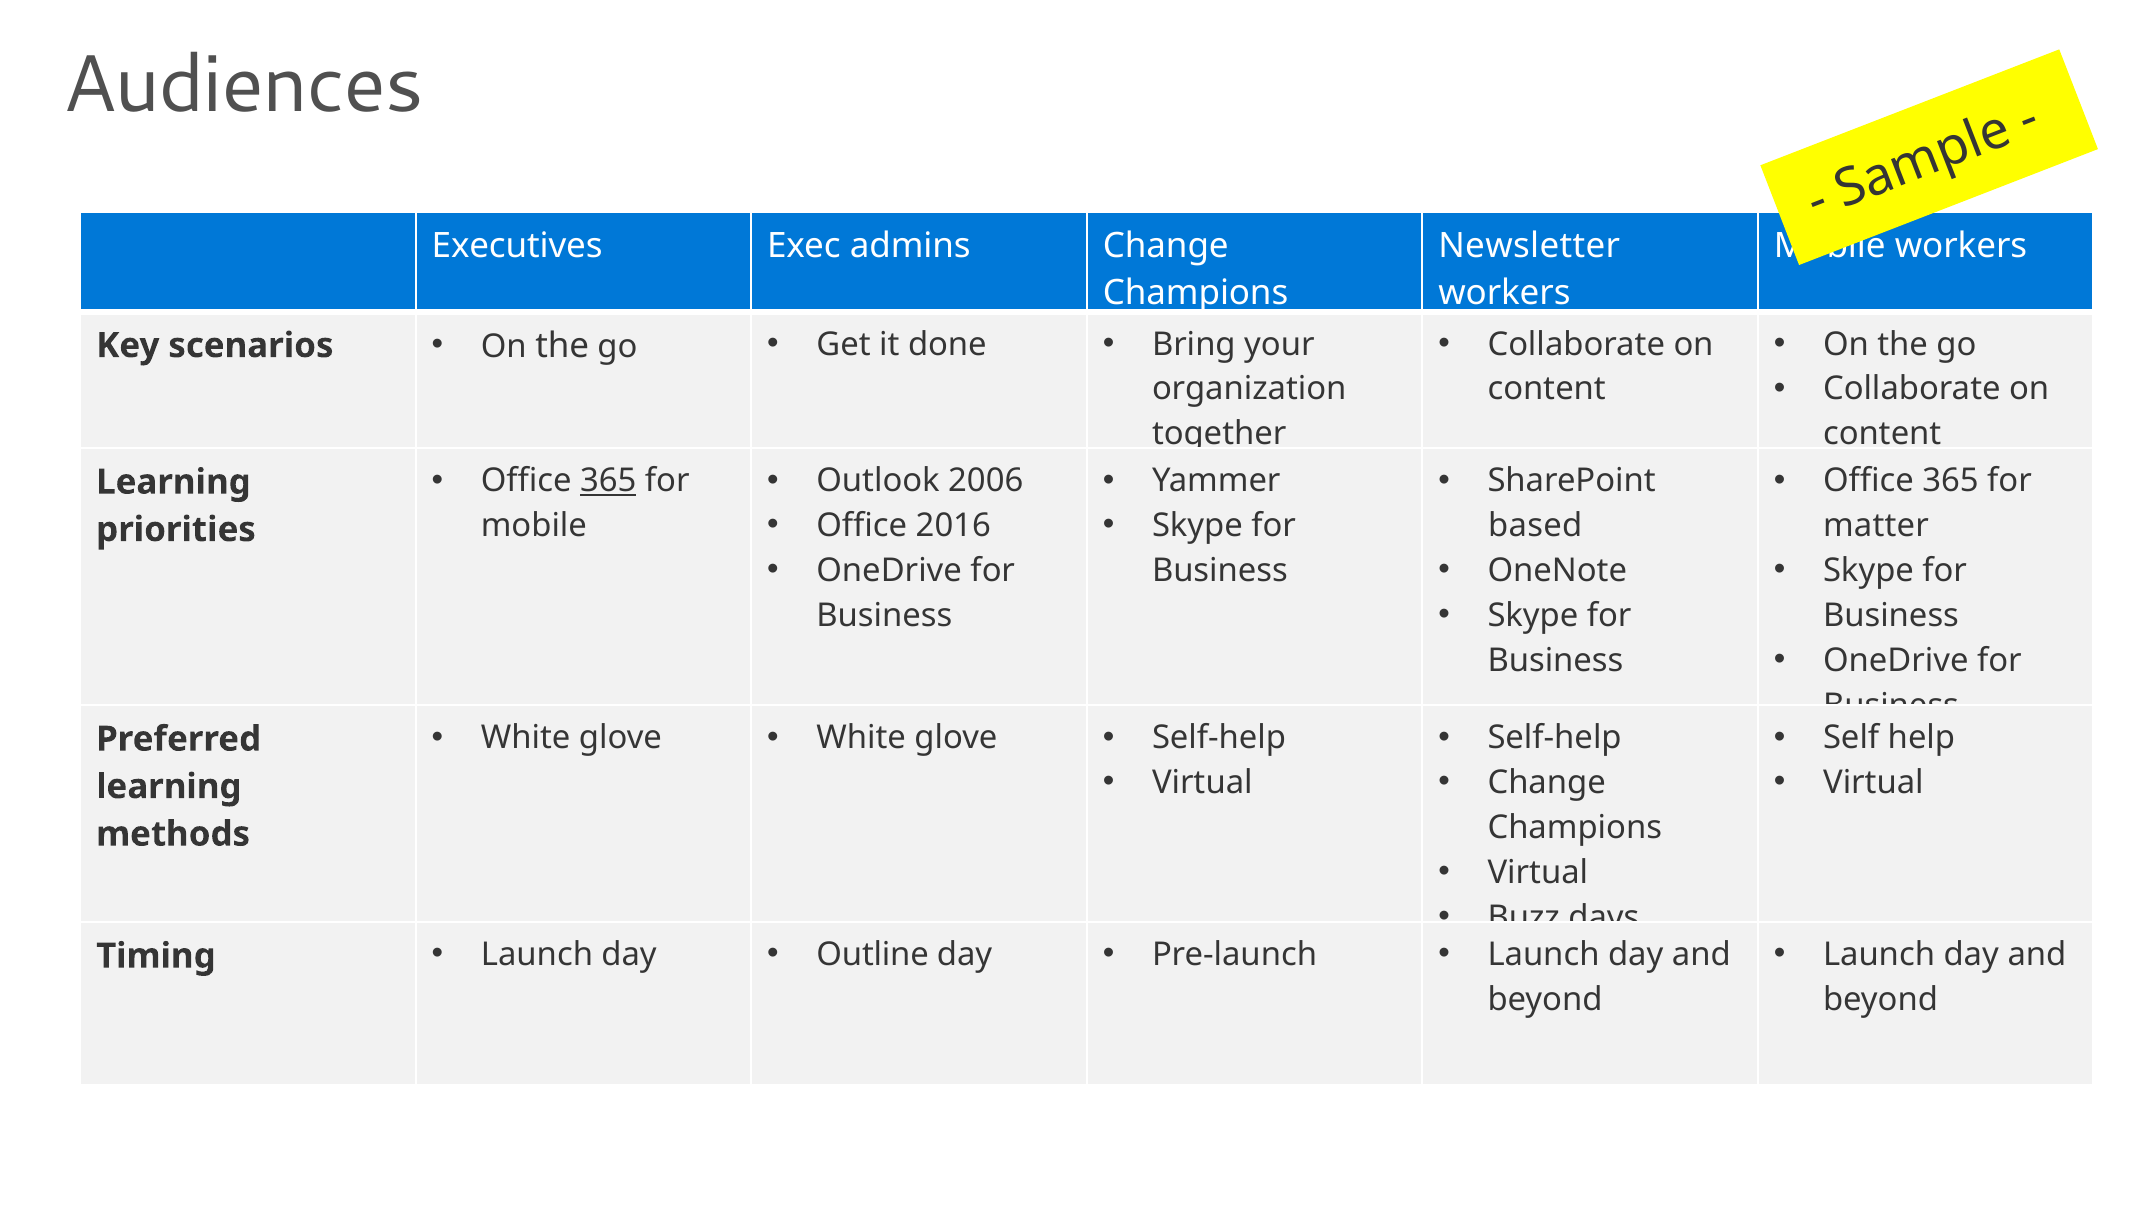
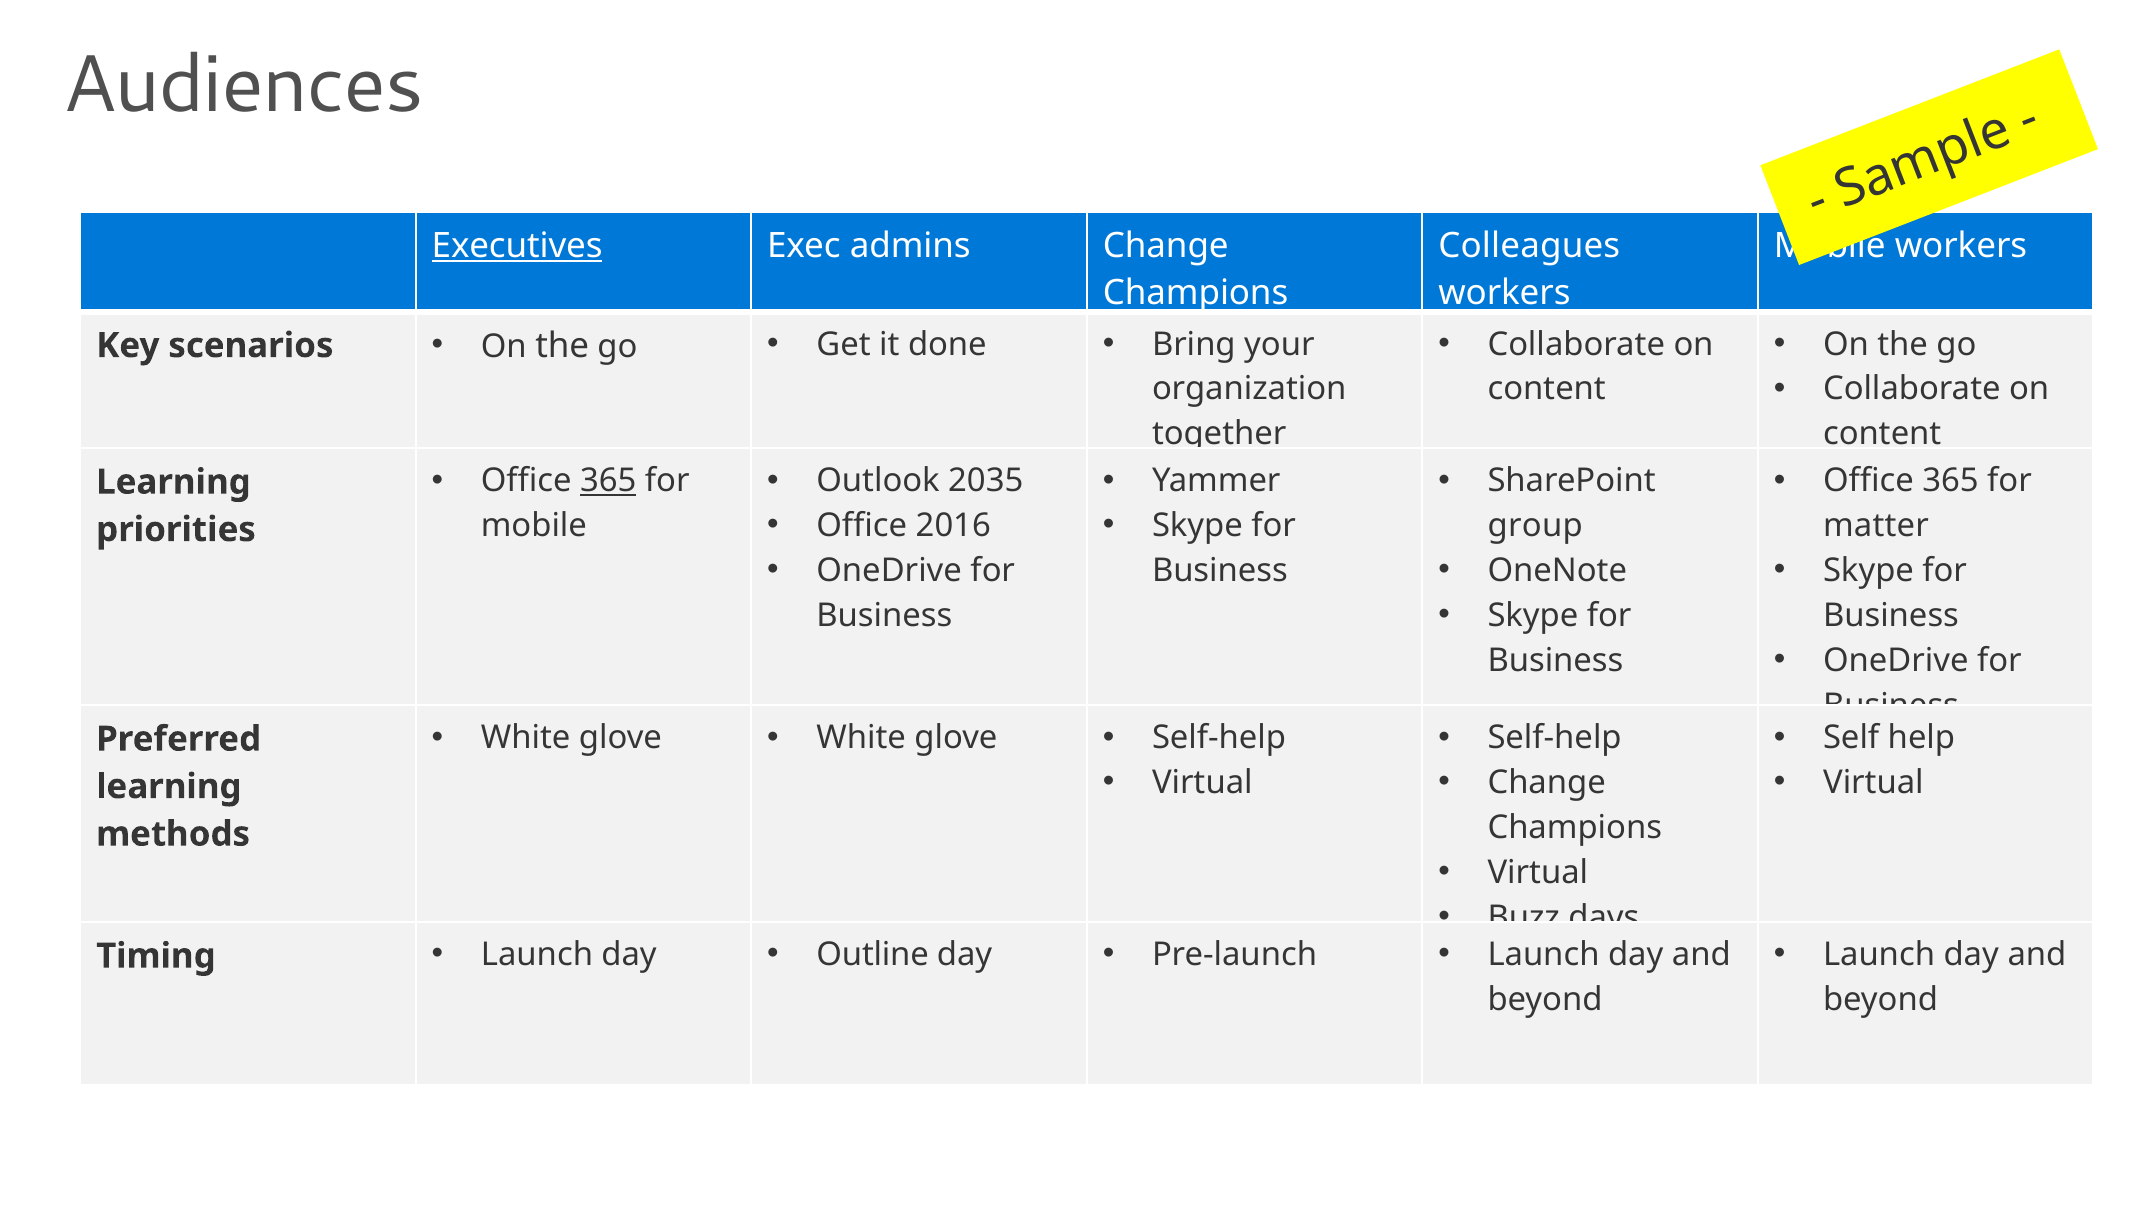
Executives underline: none -> present (517, 246)
Newsletter: Newsletter -> Colleagues (1529, 246)
2006: 2006 -> 2035 (986, 481)
based: based -> group (1535, 526)
